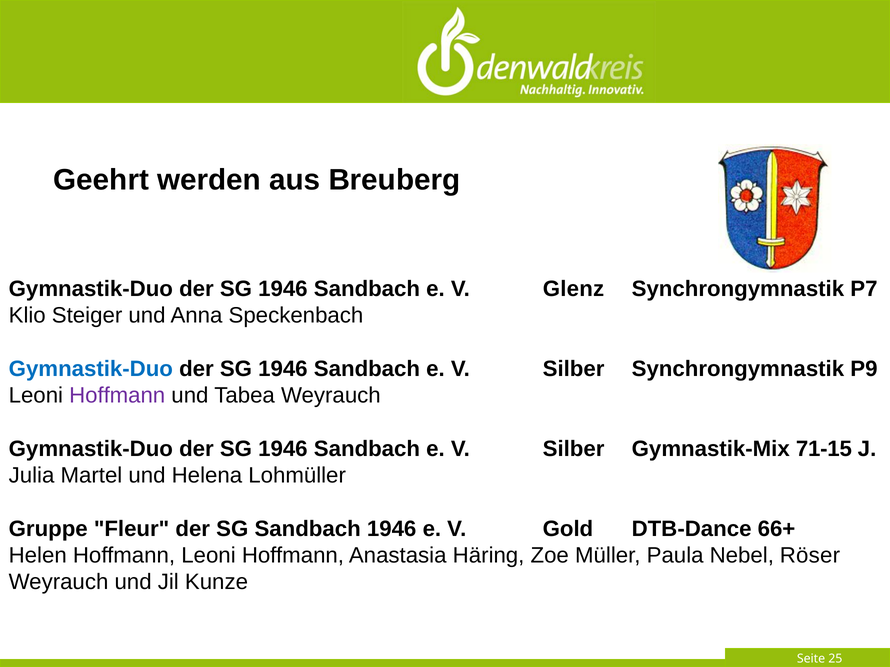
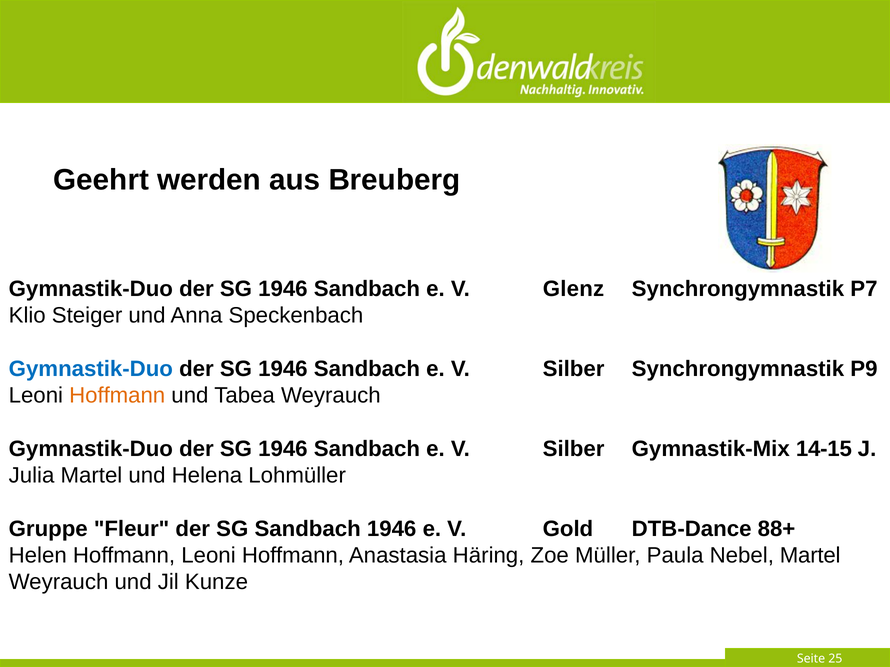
Hoffmann colour: purple -> orange (117, 396)
71-15: 71-15 -> 14-15 (824, 449)
66+: 66+ -> 88+ (777, 529)
Nebel Röser: Röser -> Martel (810, 556)
